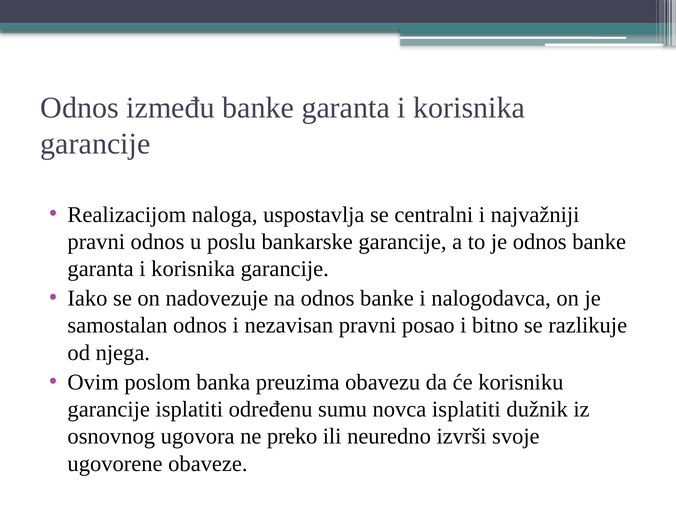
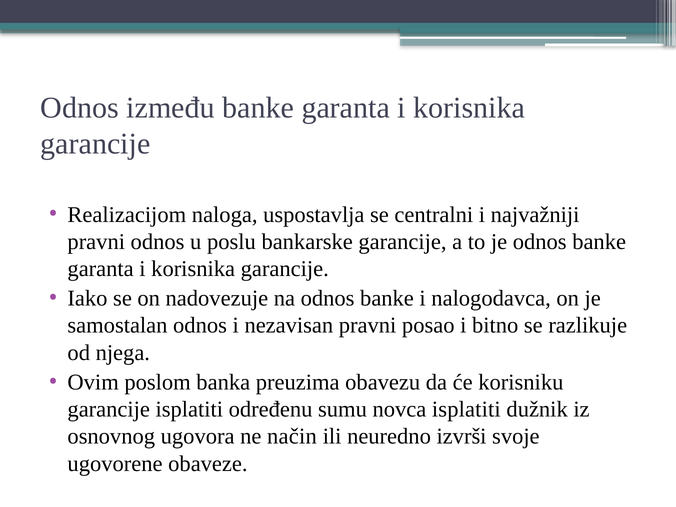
preko: preko -> način (292, 437)
